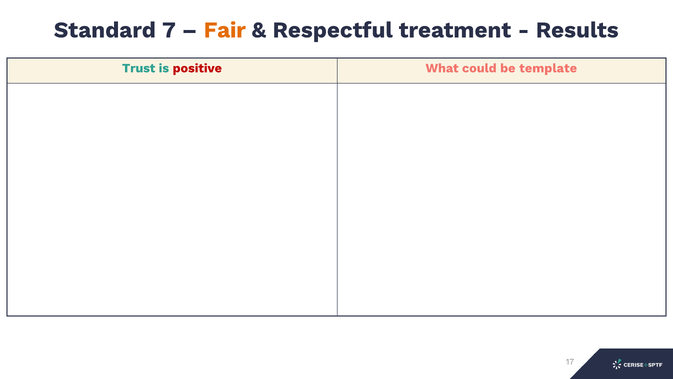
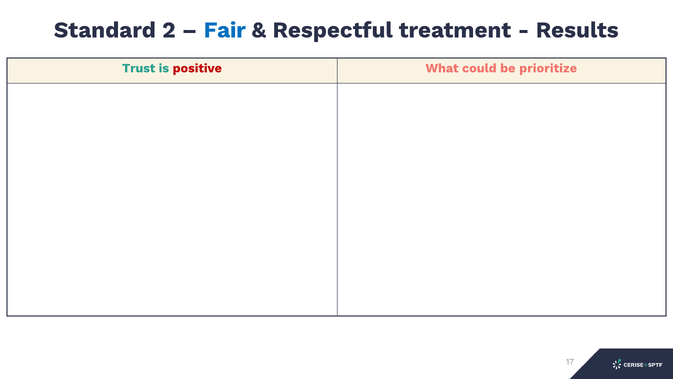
7: 7 -> 2 (169, 30)
Fair colour: orange -> blue (225, 30)
template: template -> prioritize (548, 68)
